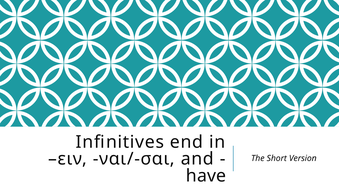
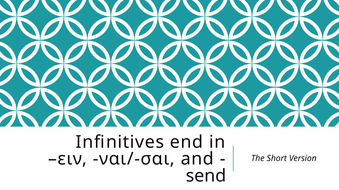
have: have -> send (206, 176)
